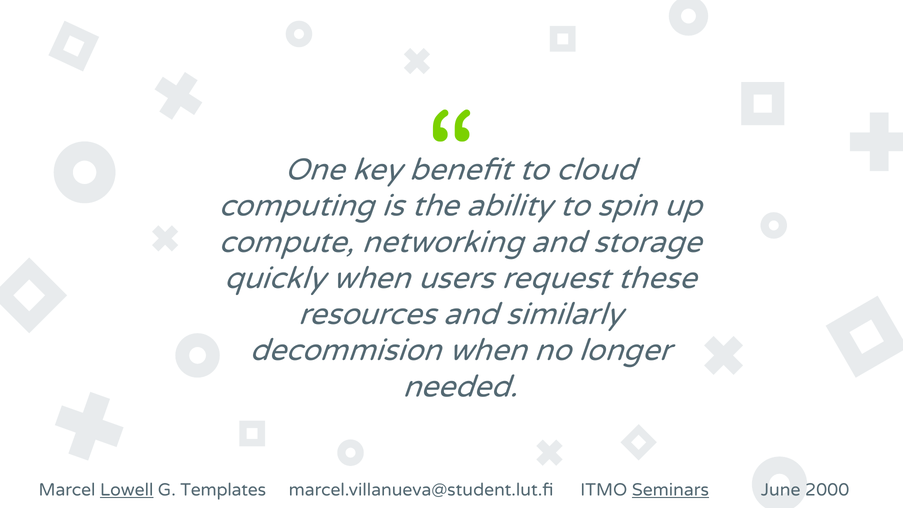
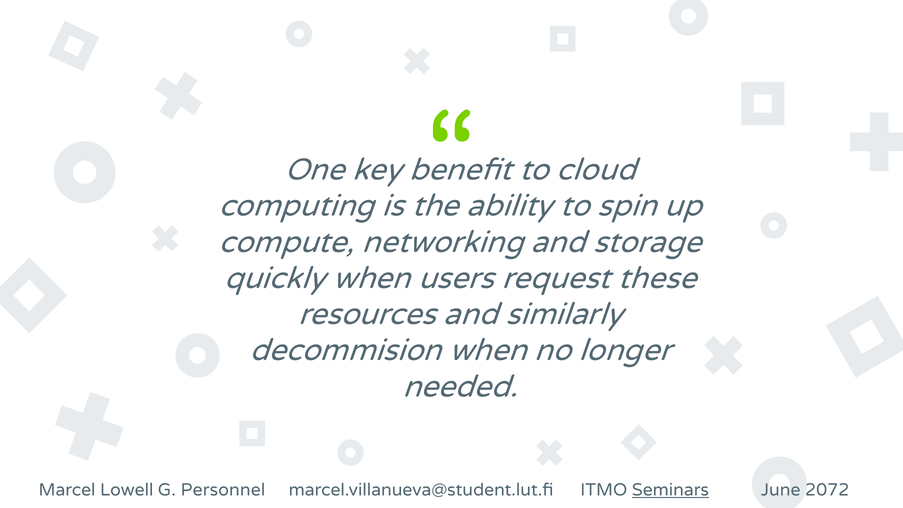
Lowell underline: present -> none (127, 490)
Templates: Templates -> Personnel (223, 490)
2000: 2000 -> 2072 (827, 490)
